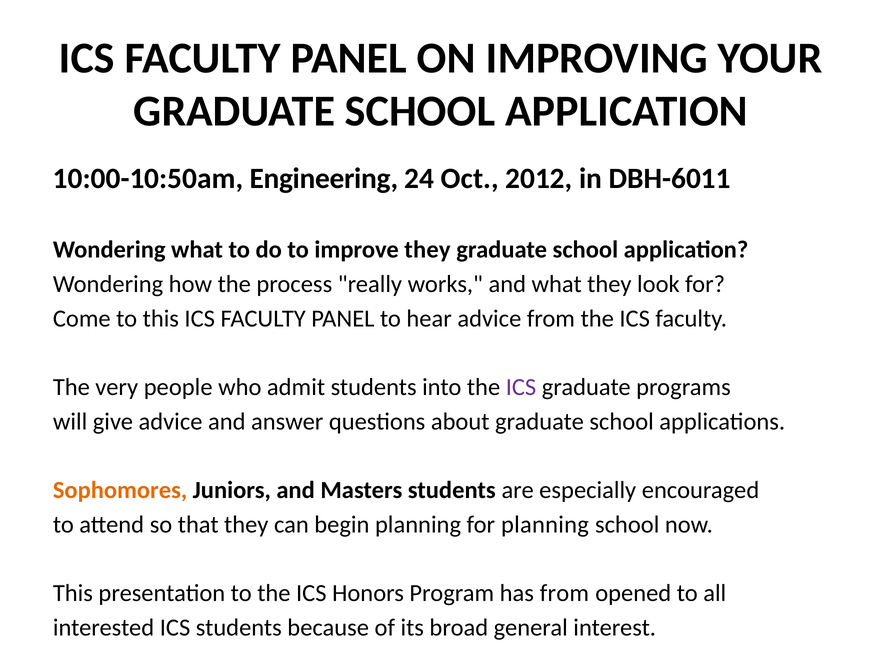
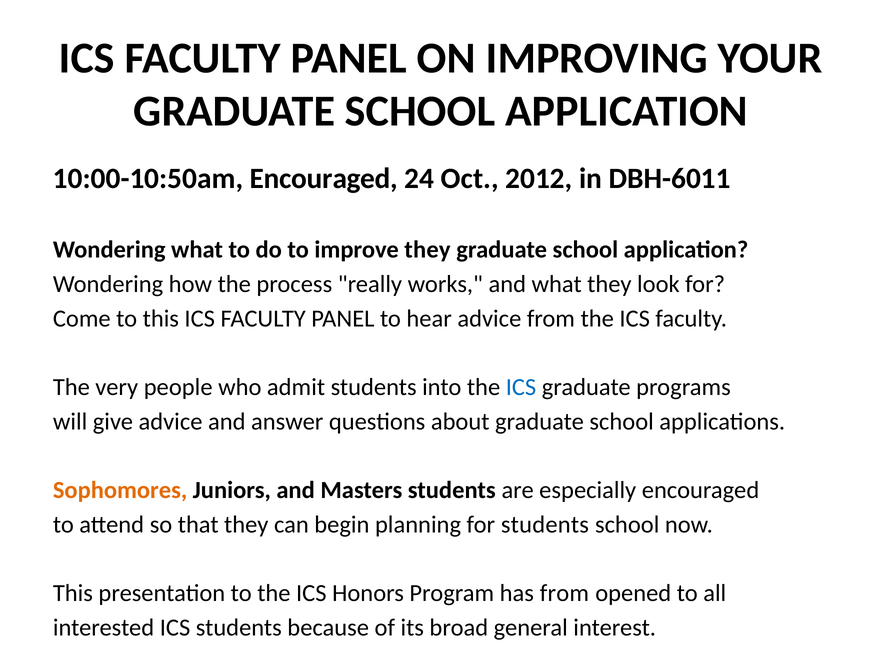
10:00-10:50am Engineering: Engineering -> Encouraged (324, 178)
ICS colour: purple -> blue (521, 387)
for planning: planning -> students (545, 524)
